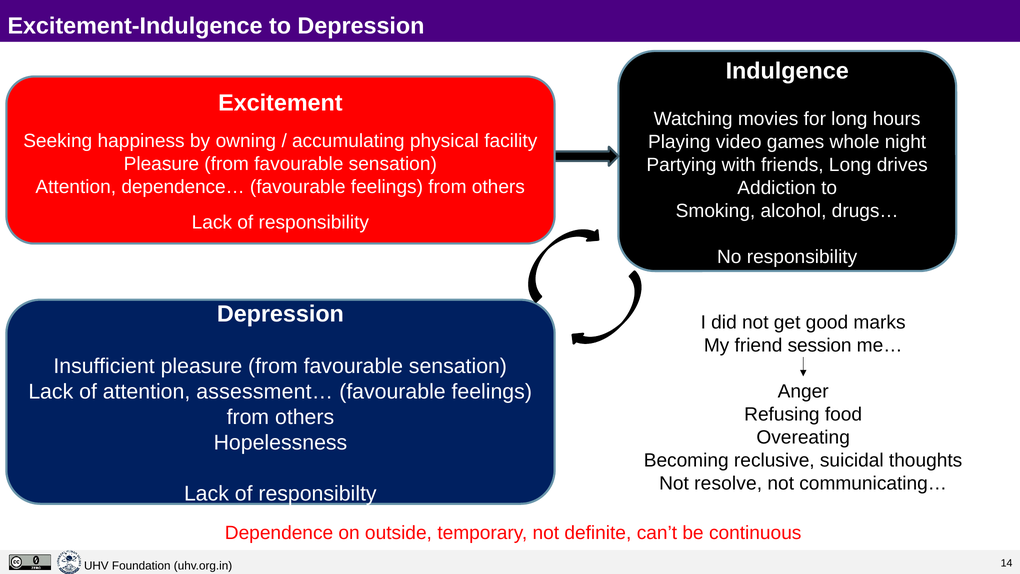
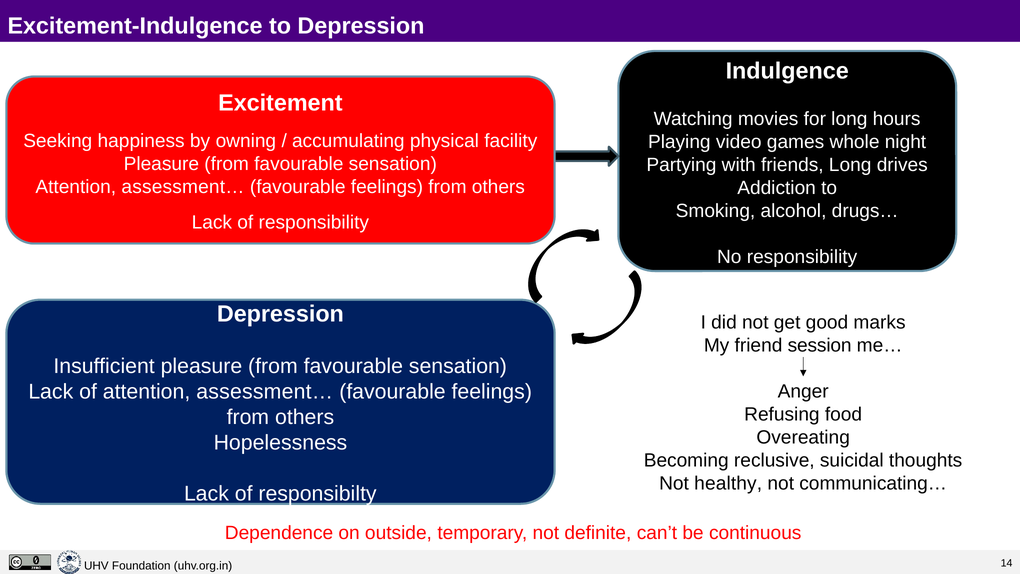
dependence…: dependence… -> assessment… (183, 187)
resolve: resolve -> healthy (728, 483)
